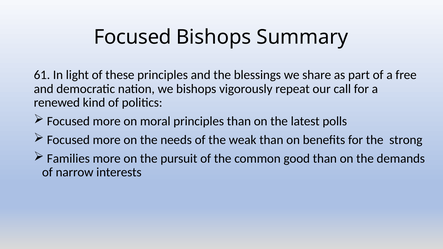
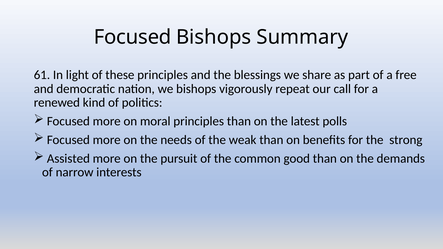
Families: Families -> Assisted (68, 159)
